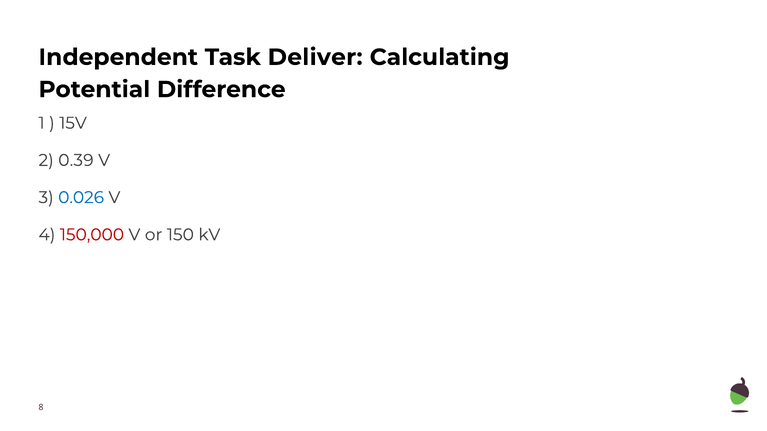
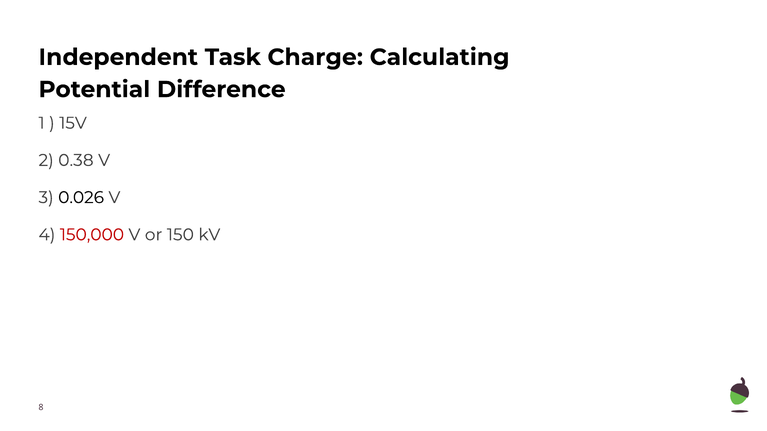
Deliver: Deliver -> Charge (315, 57)
0.39: 0.39 -> 0.38 (76, 160)
0.026 colour: blue -> black (81, 198)
